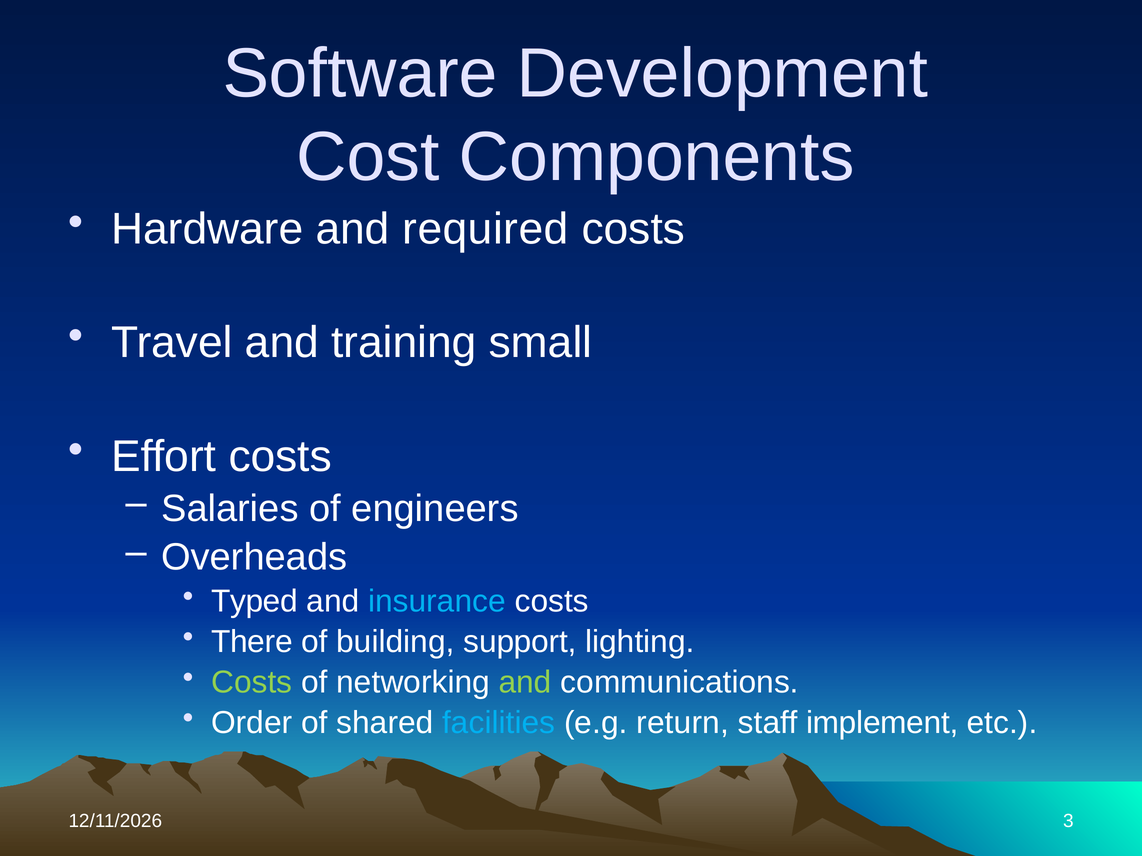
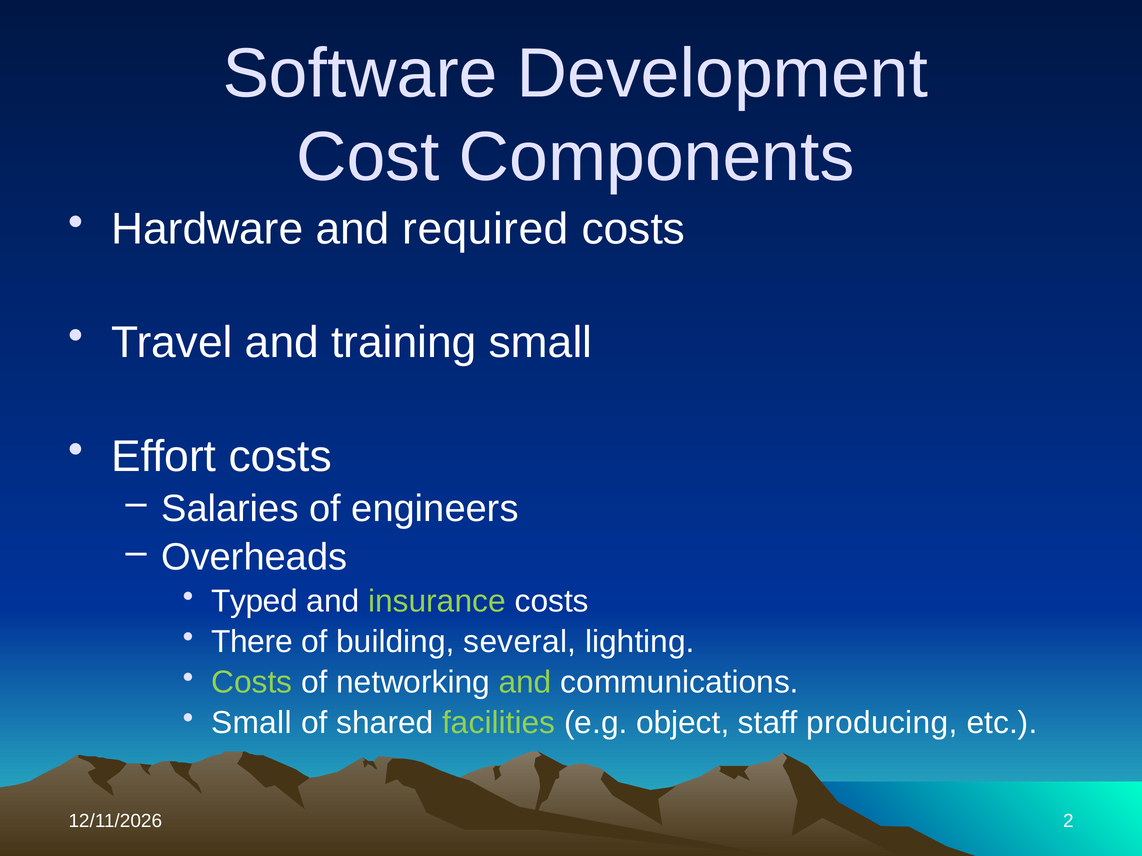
insurance colour: light blue -> light green (437, 602)
support: support -> several (520, 642)
Order: Order -> Small (252, 723)
facilities colour: light blue -> light green (499, 723)
return: return -> object (683, 723)
implement: implement -> producing (882, 723)
3: 3 -> 2 (1068, 822)
